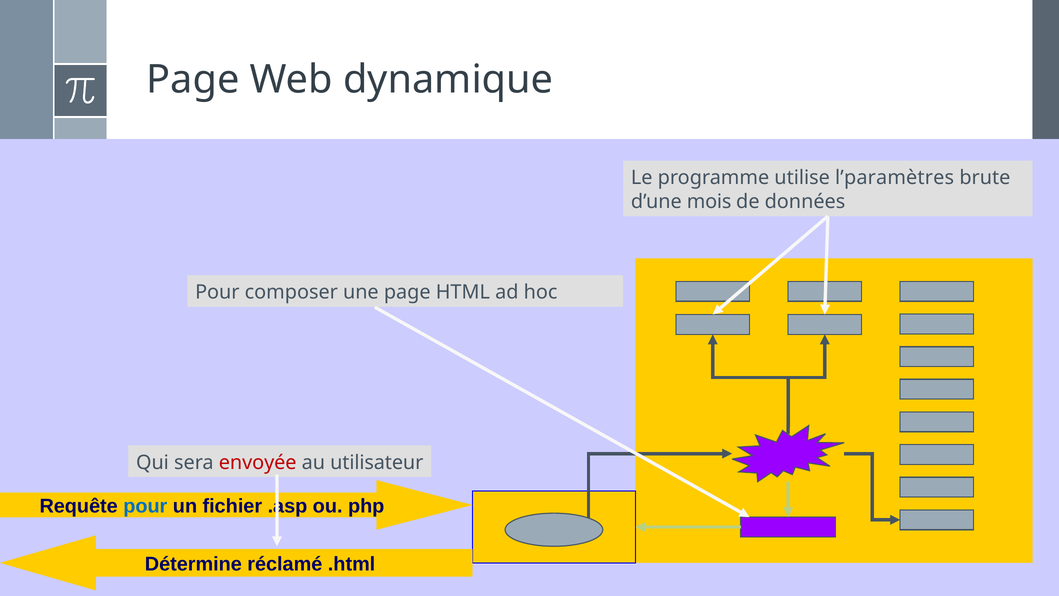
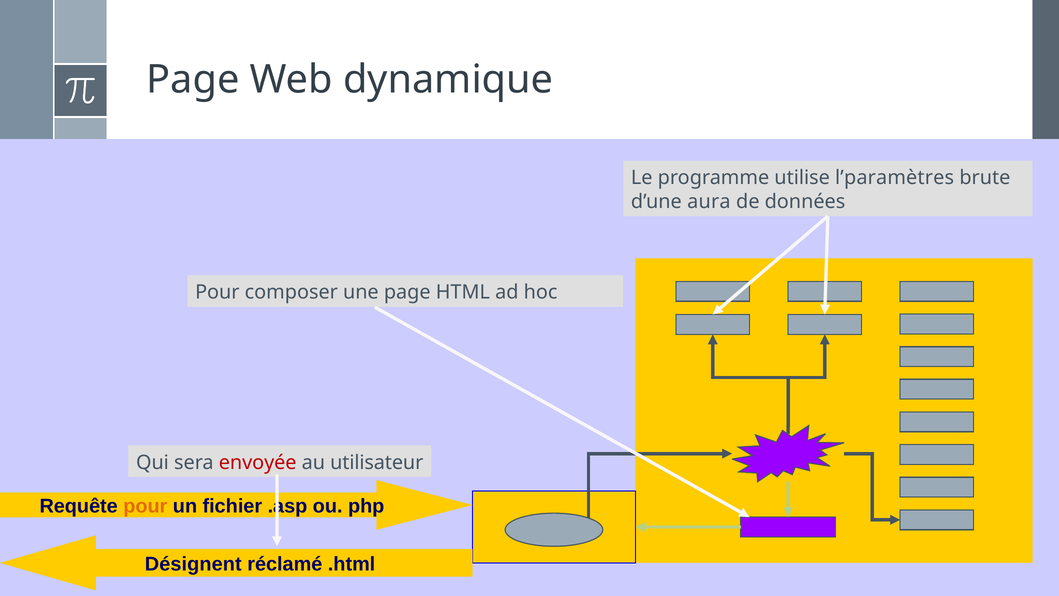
mois: mois -> aura (709, 202)
pour colour: blue -> orange (145, 506)
Détermine: Détermine -> Désignent (193, 564)
